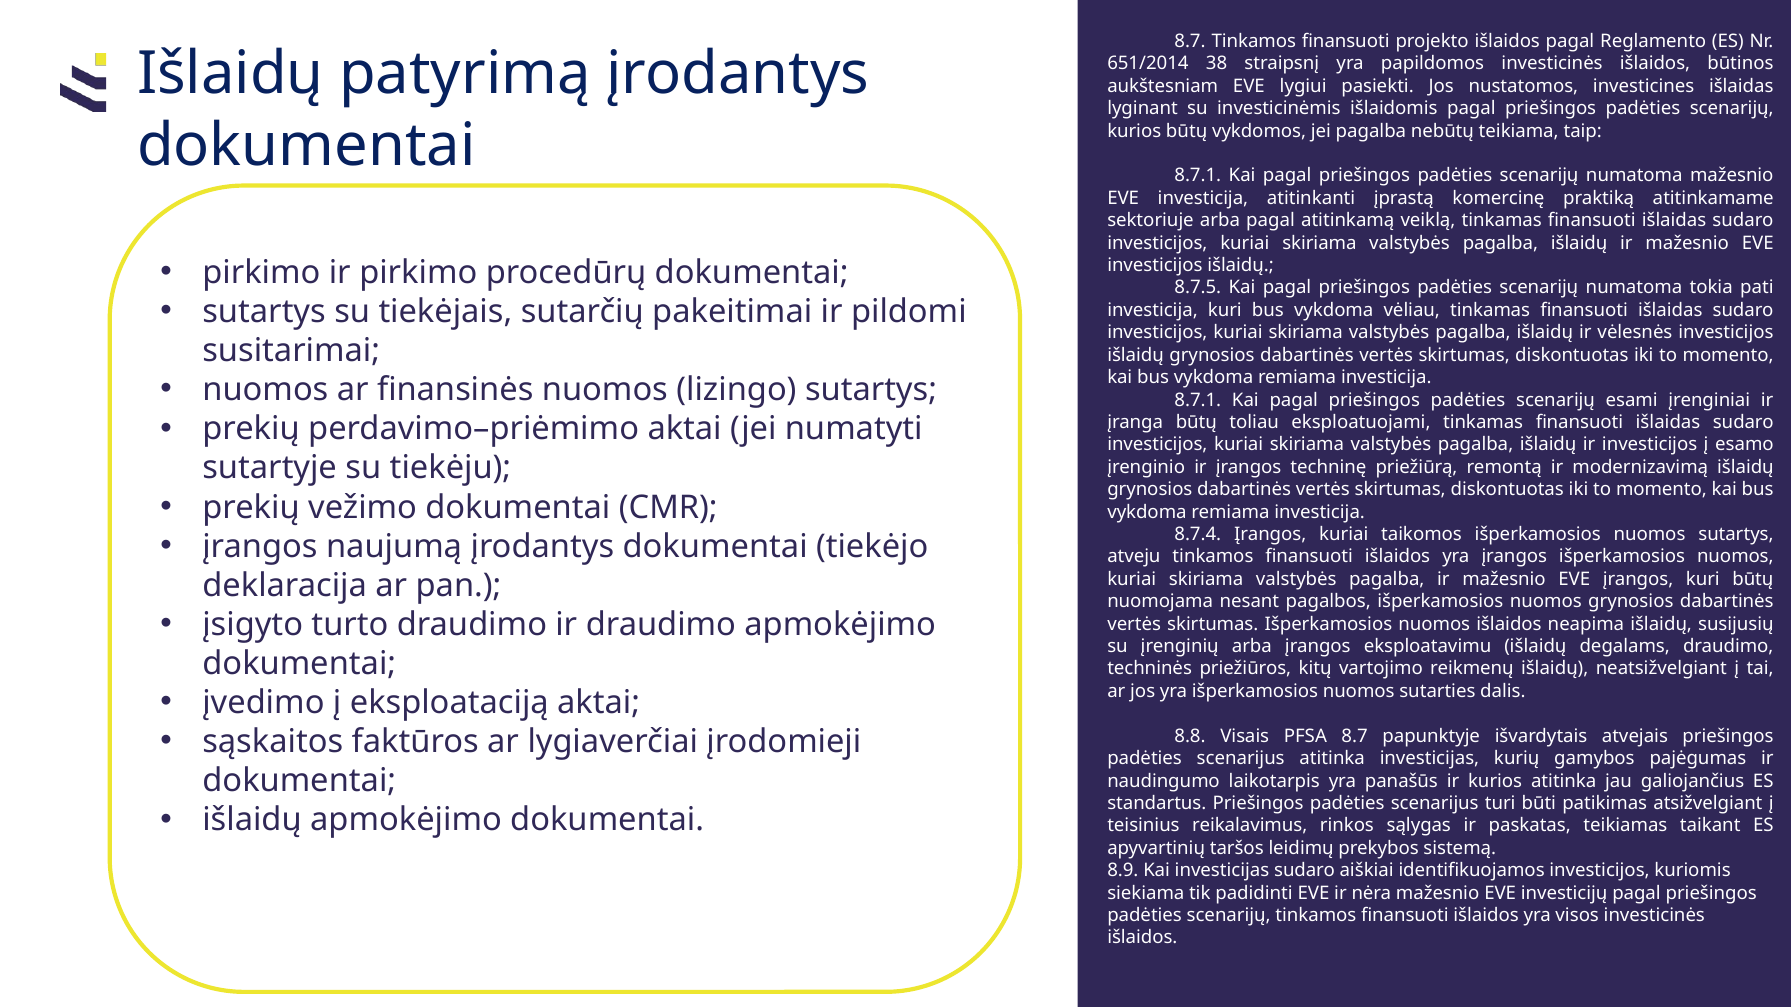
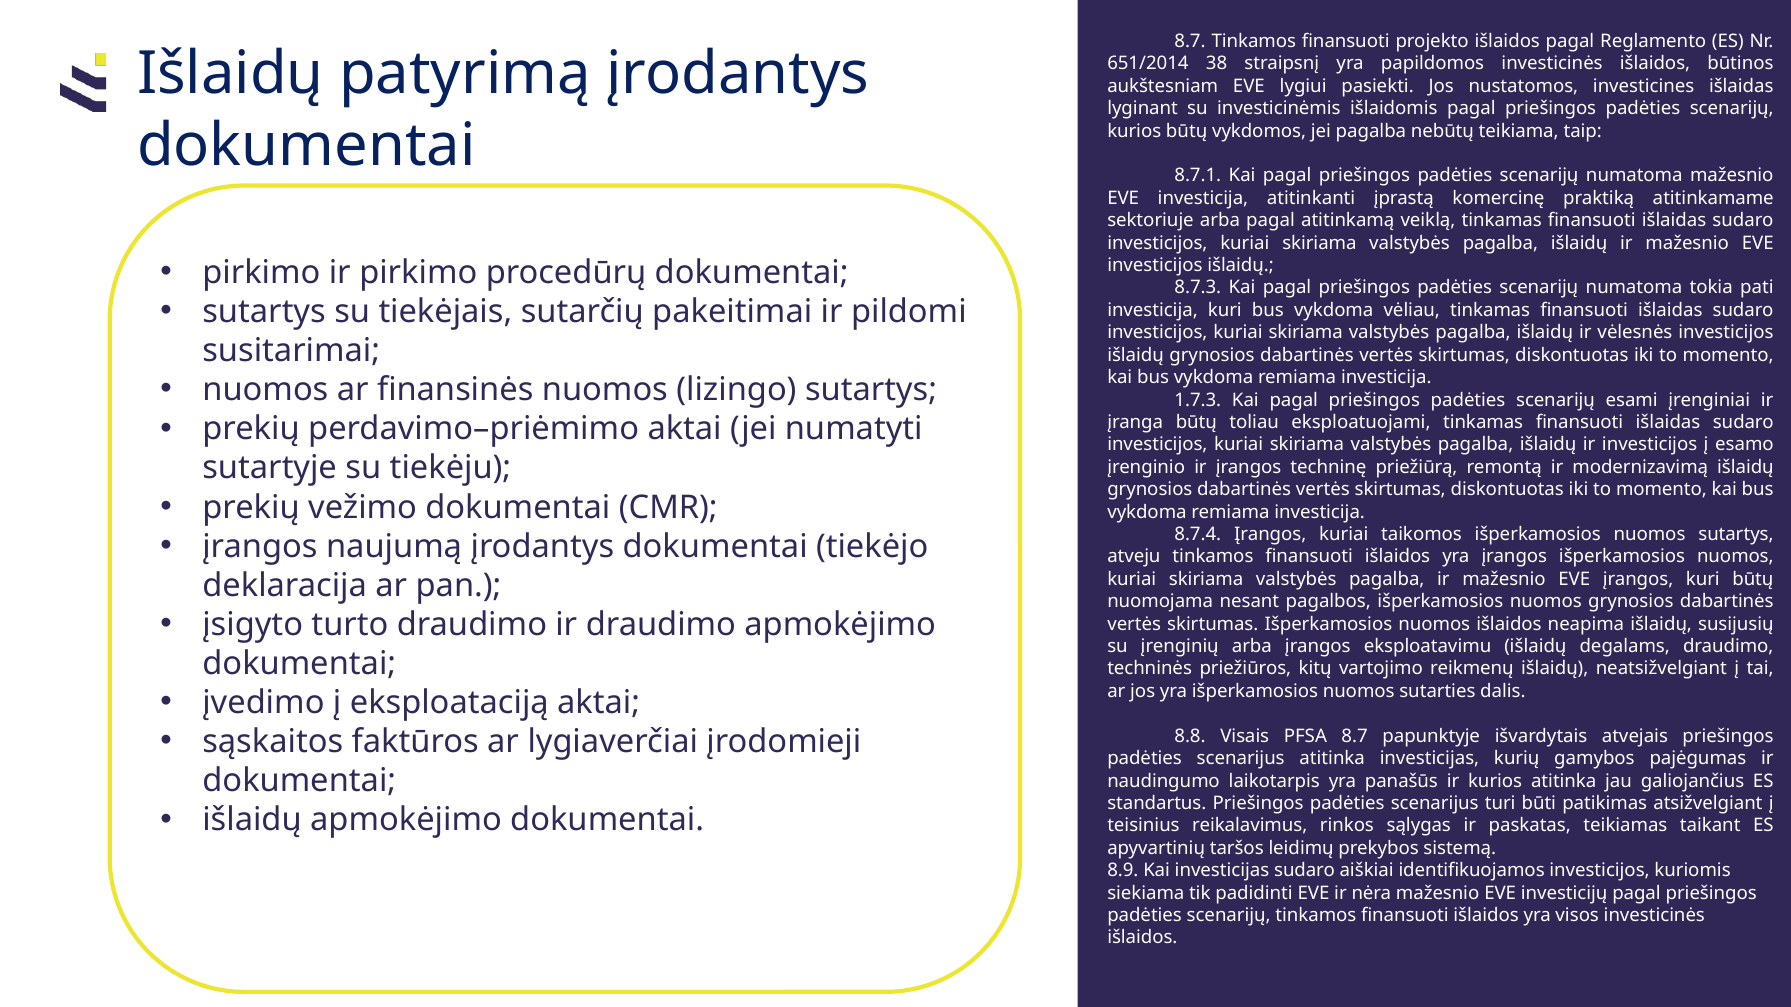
8.7.5: 8.7.5 -> 8.7.3 (1198, 288)
8.7.1: 8.7.1 -> 1.7.3 (1198, 400)
